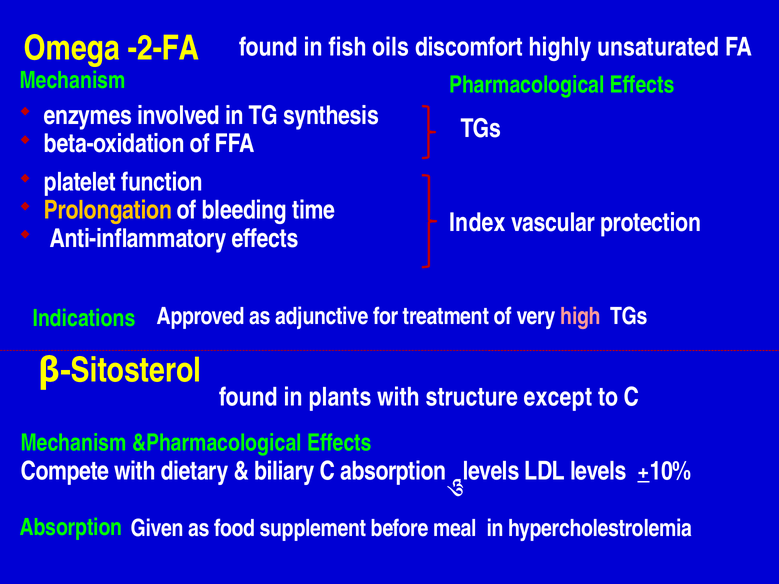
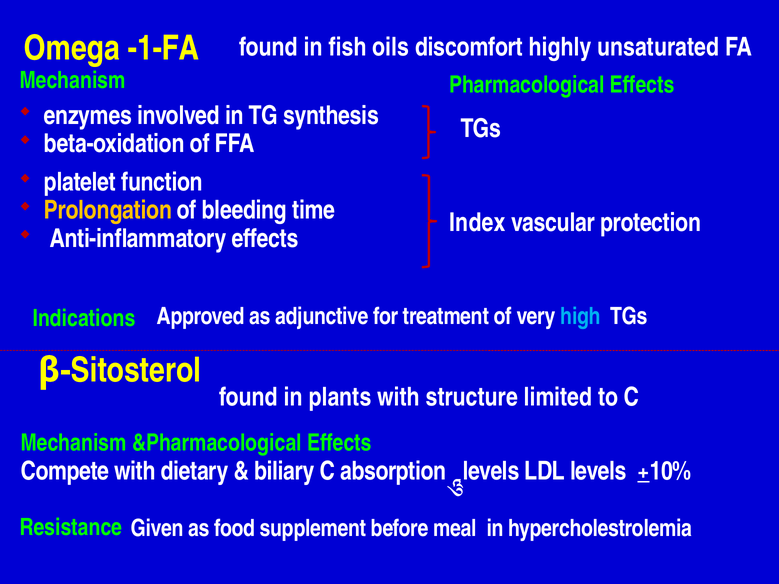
-2-FA: -2-FA -> -1-FA (164, 49)
high colour: pink -> light blue (581, 317)
except: except -> limited (558, 398)
Absorption: Absorption -> Resistance (71, 528)
